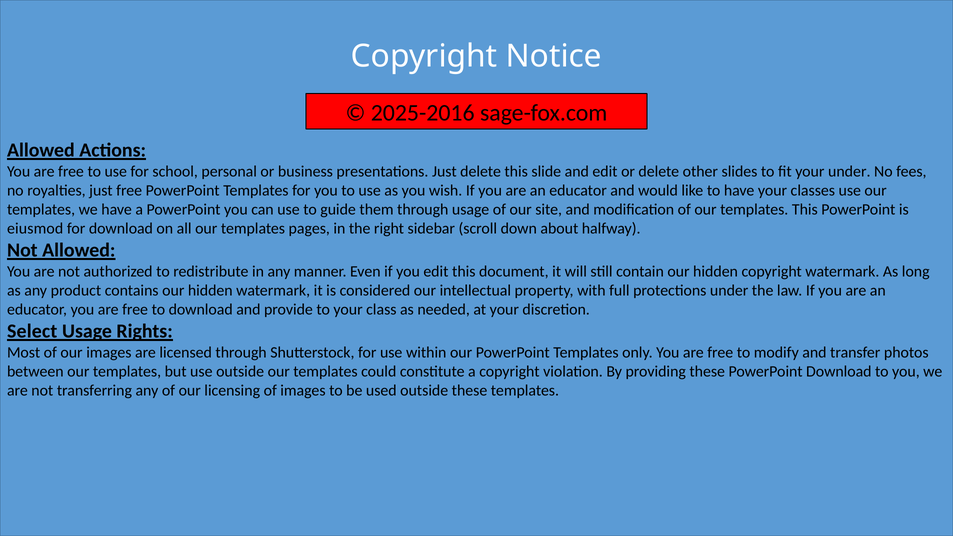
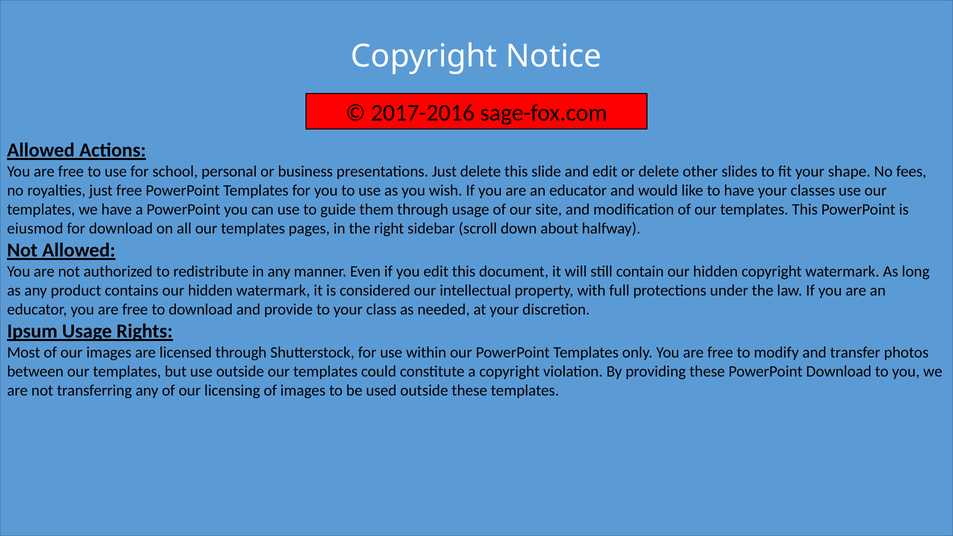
2025-2016: 2025-2016 -> 2017-2016 (423, 113)
your under: under -> shape (849, 171)
Select: Select -> Ipsum (32, 331)
